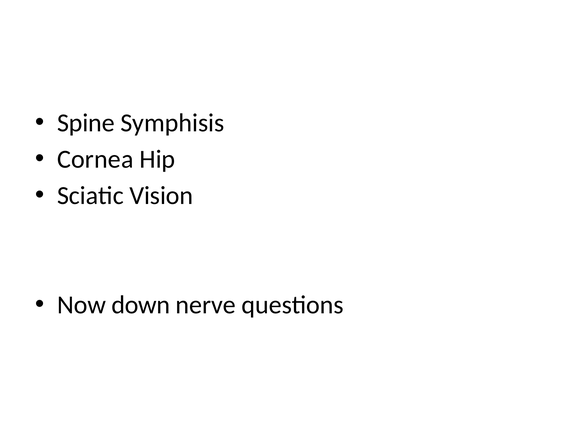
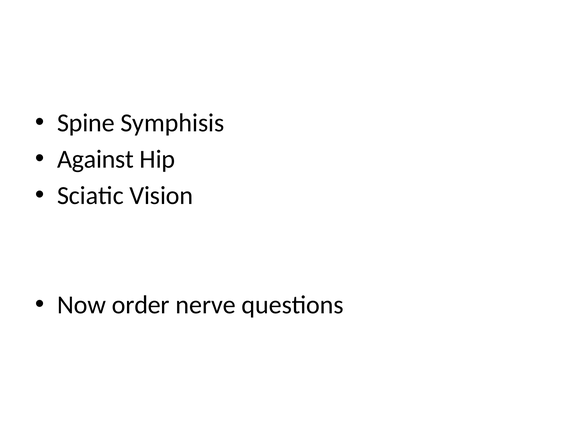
Cornea: Cornea -> Against (95, 159)
down: down -> order (141, 305)
